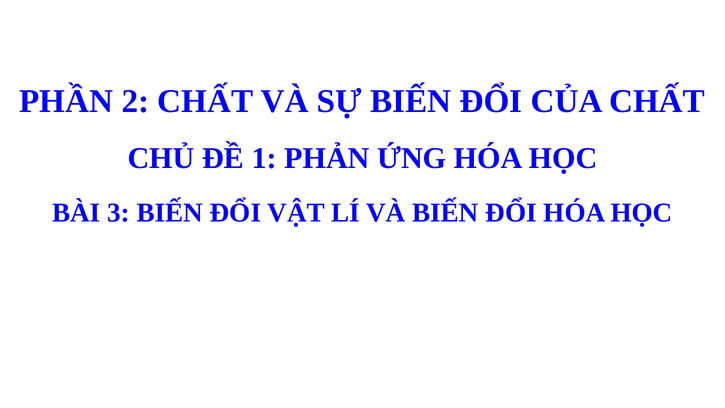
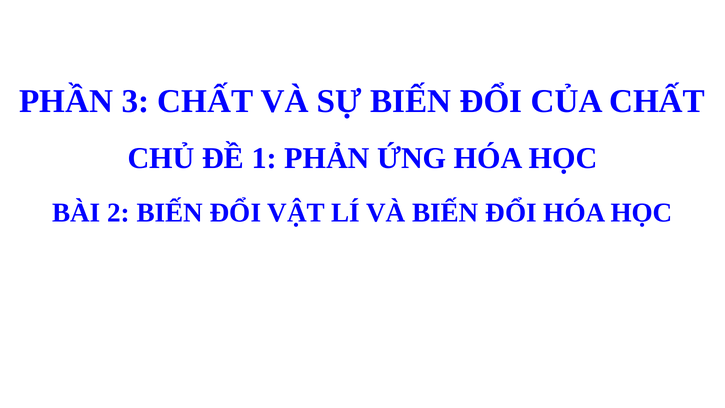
2: 2 -> 3 (135, 101)
3: 3 -> 2 (118, 213)
